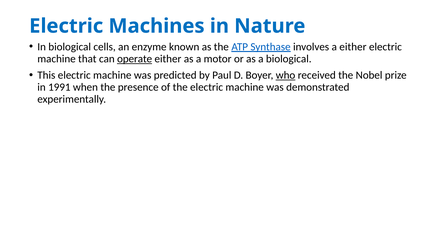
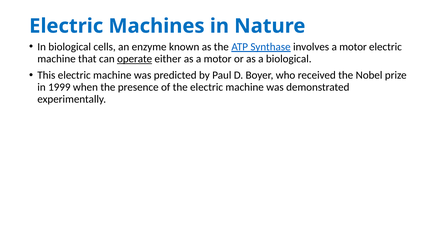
involves a either: either -> motor (353, 47)
who underline: present -> none (286, 75)
1991: 1991 -> 1999 (59, 87)
